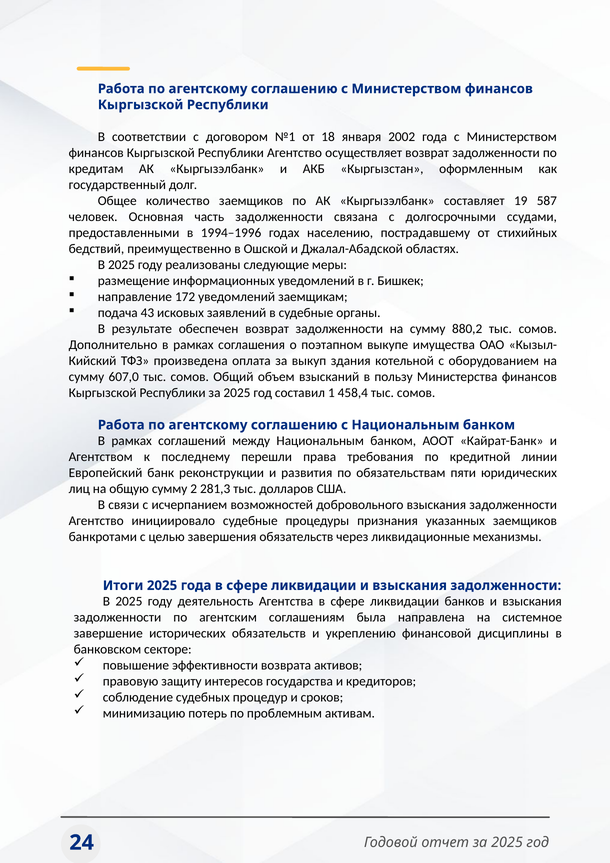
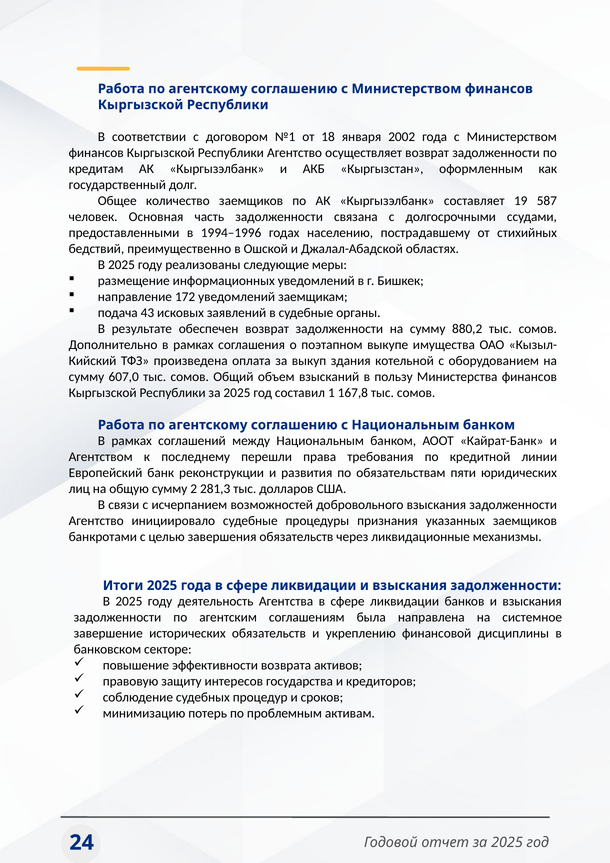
458,4: 458,4 -> 167,8 (353, 393)
